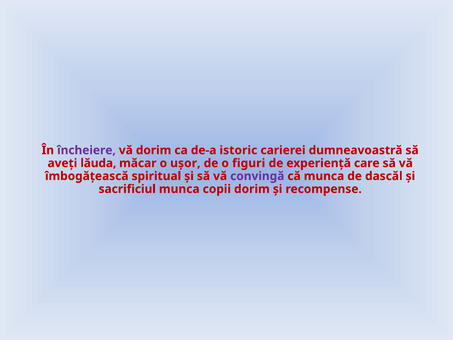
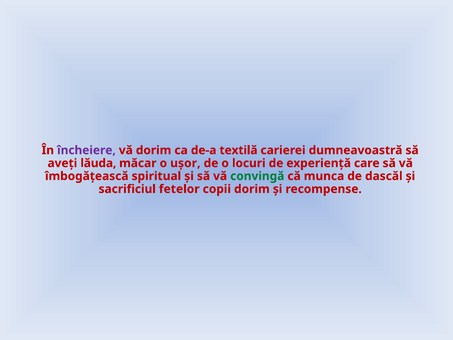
istoric: istoric -> textilă (239, 150)
figuri: figuri -> locuri (249, 163)
convingă colour: purple -> green (257, 176)
sacrificiul munca: munca -> fetelor (179, 189)
